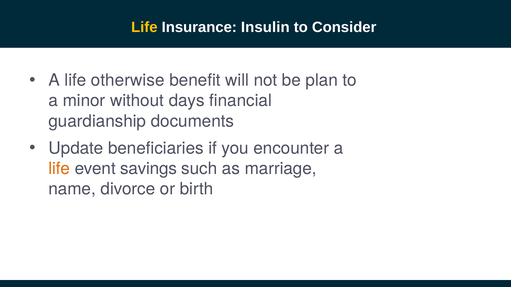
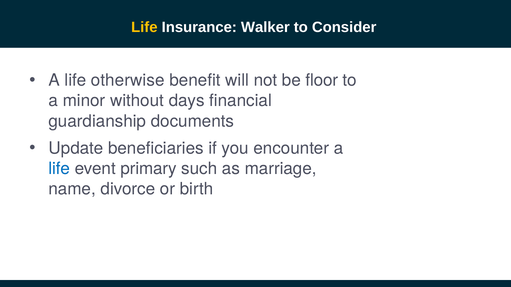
Insulin: Insulin -> Walker (265, 27)
plan: plan -> floor (322, 80)
life colour: orange -> blue (59, 169)
savings: savings -> primary (149, 169)
